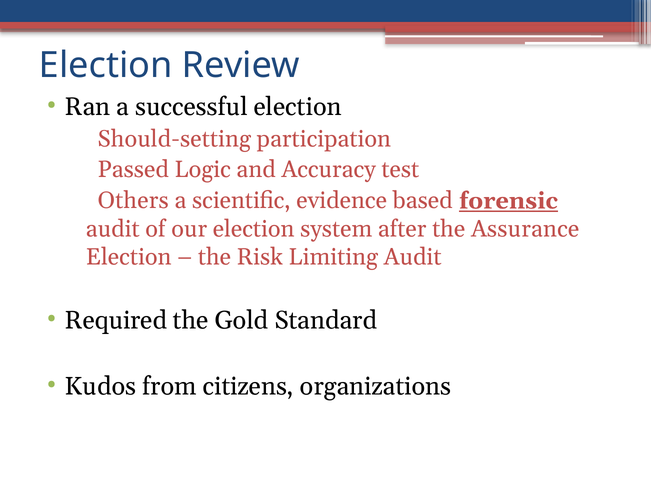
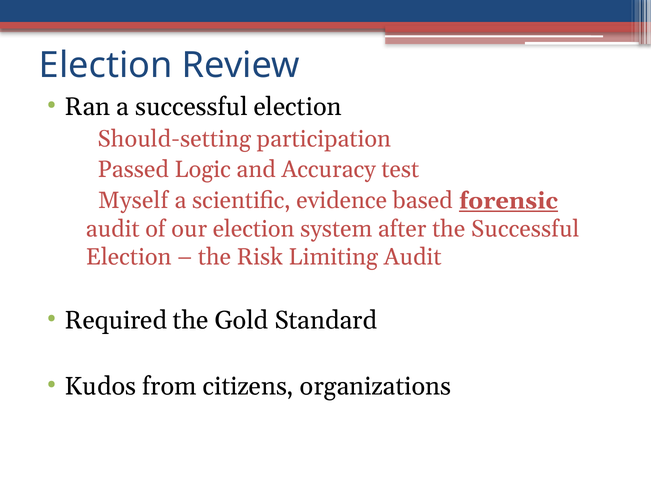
Others: Others -> Myself (133, 201)
the Assurance: Assurance -> Successful (525, 229)
